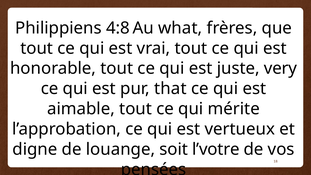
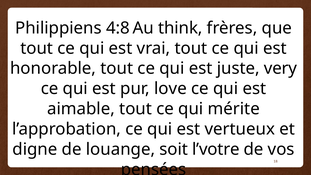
what: what -> think (180, 28)
that: that -> love (170, 89)
